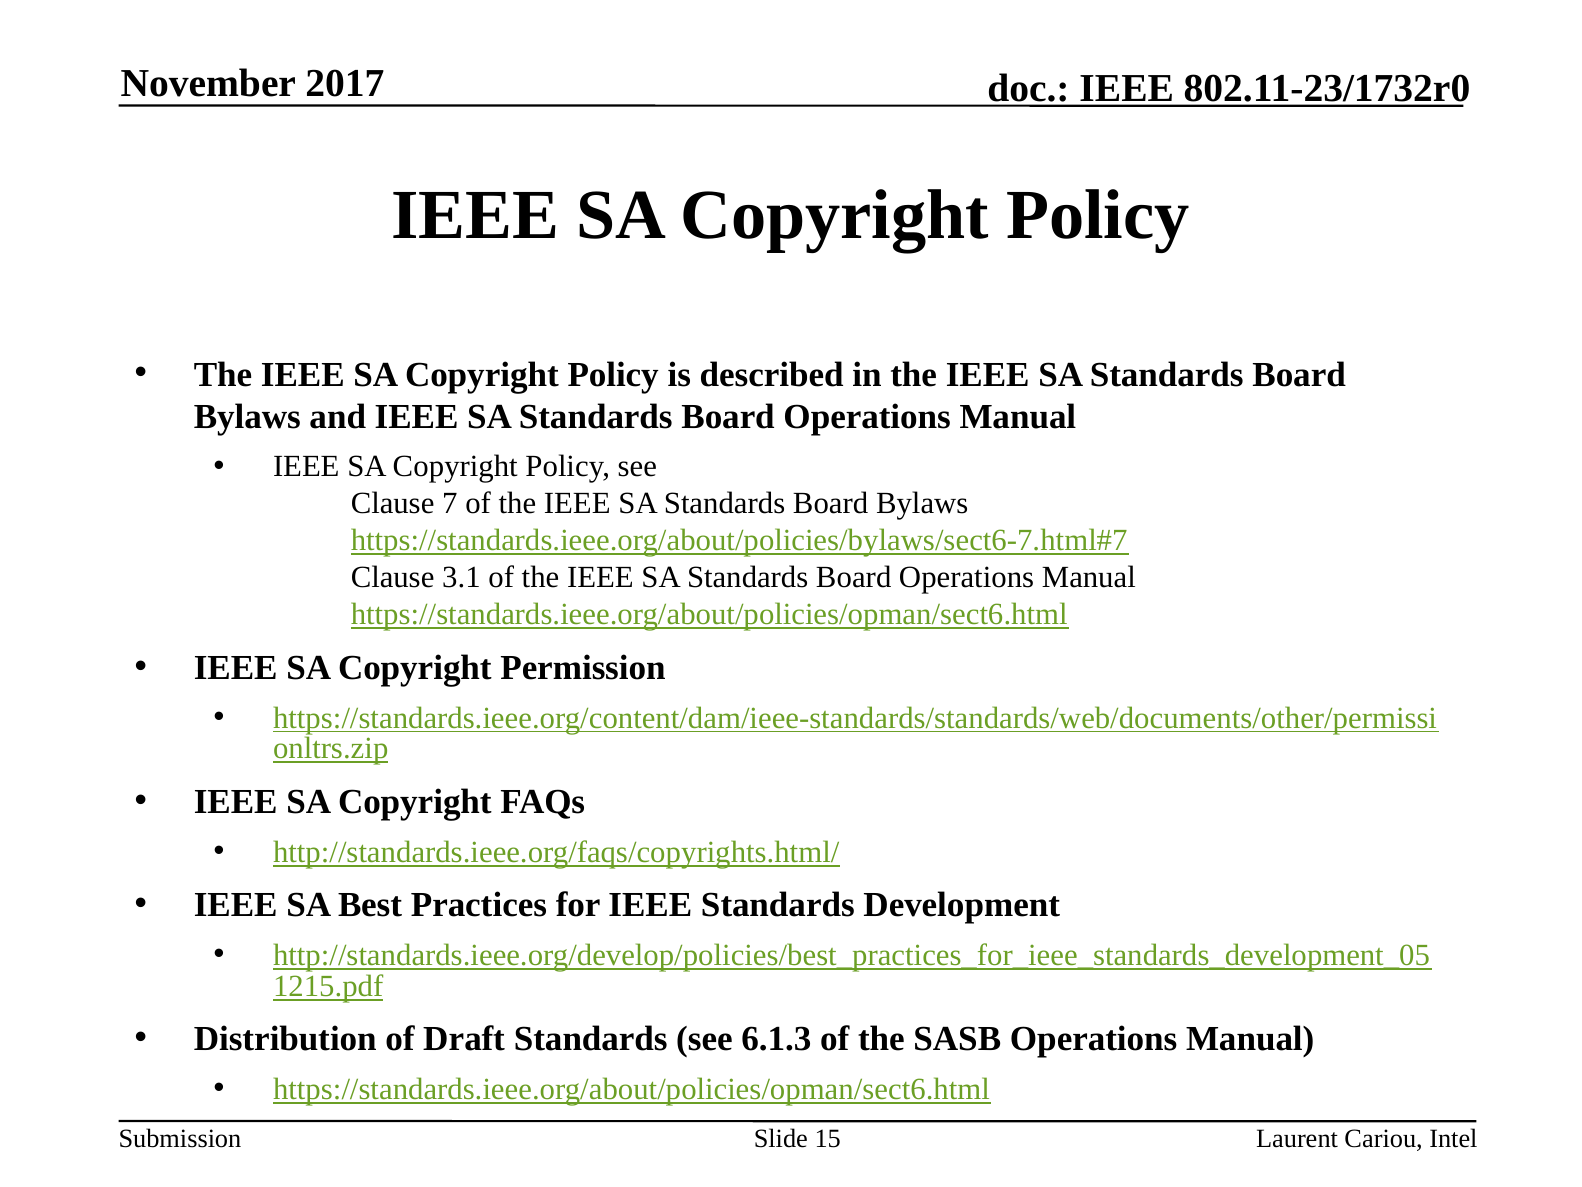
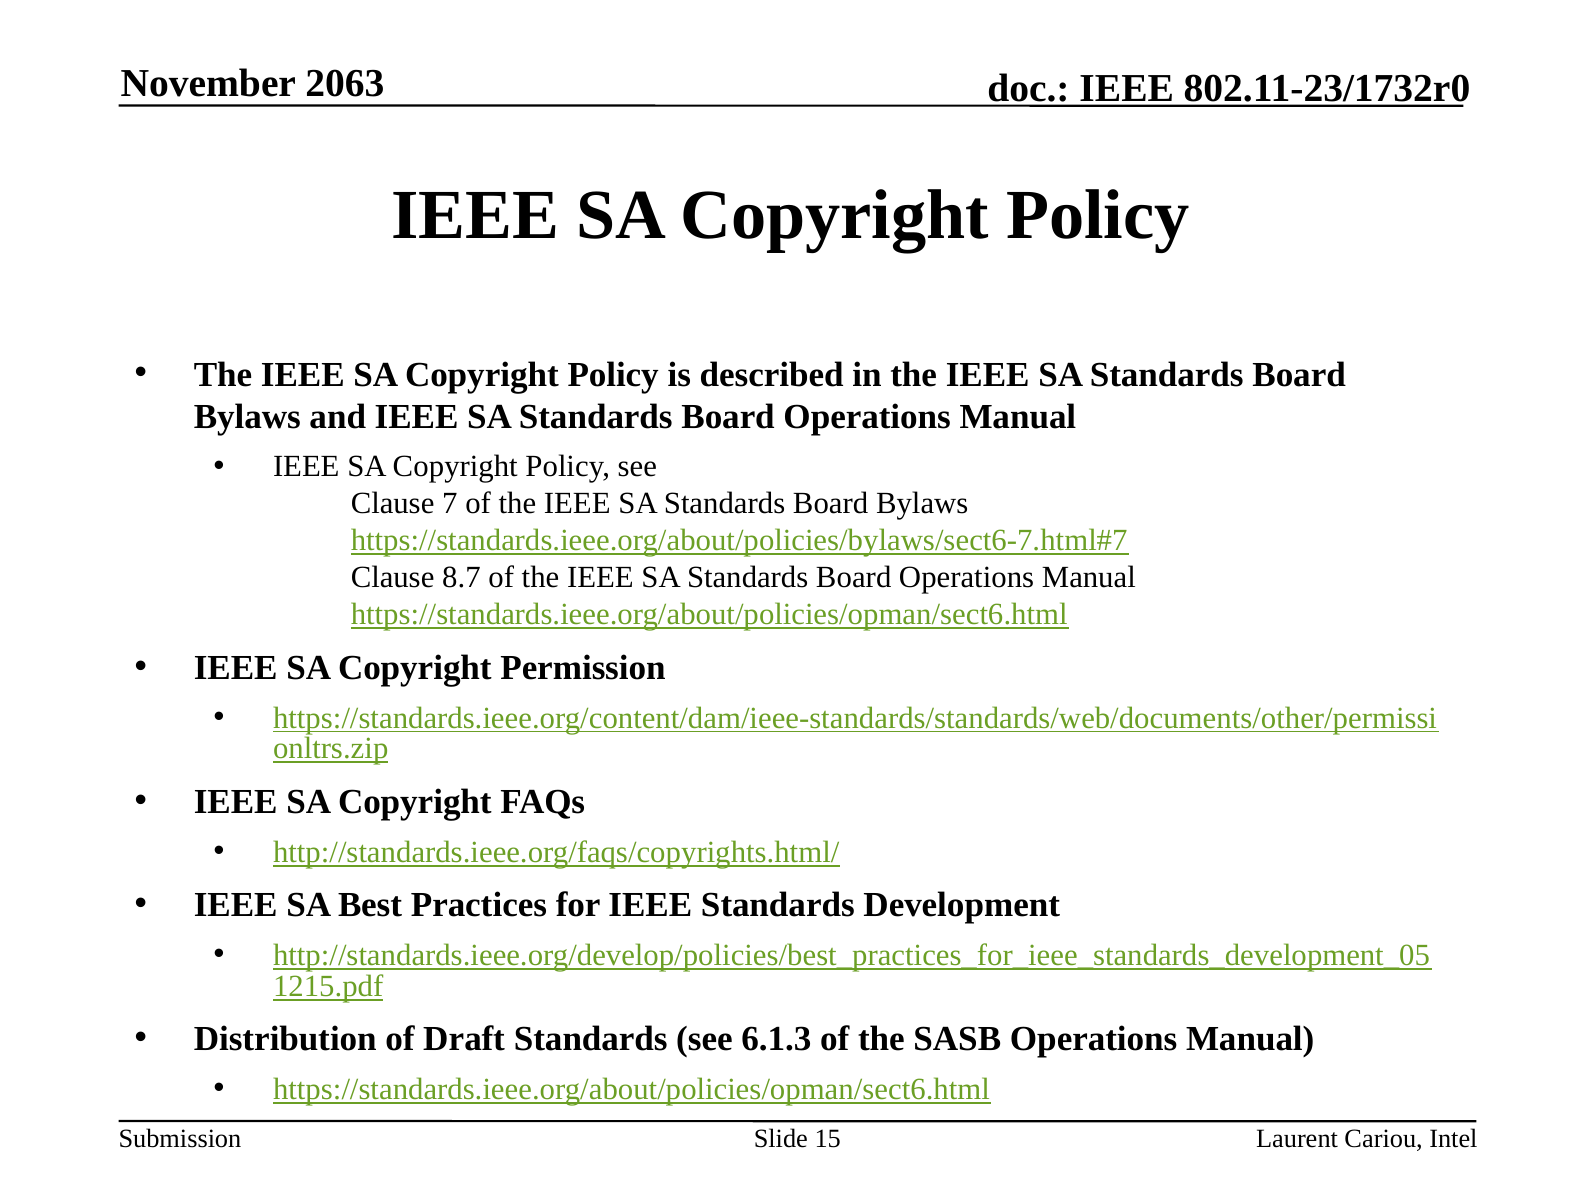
2017: 2017 -> 2063 (345, 84)
3.1: 3.1 -> 8.7 (461, 577)
